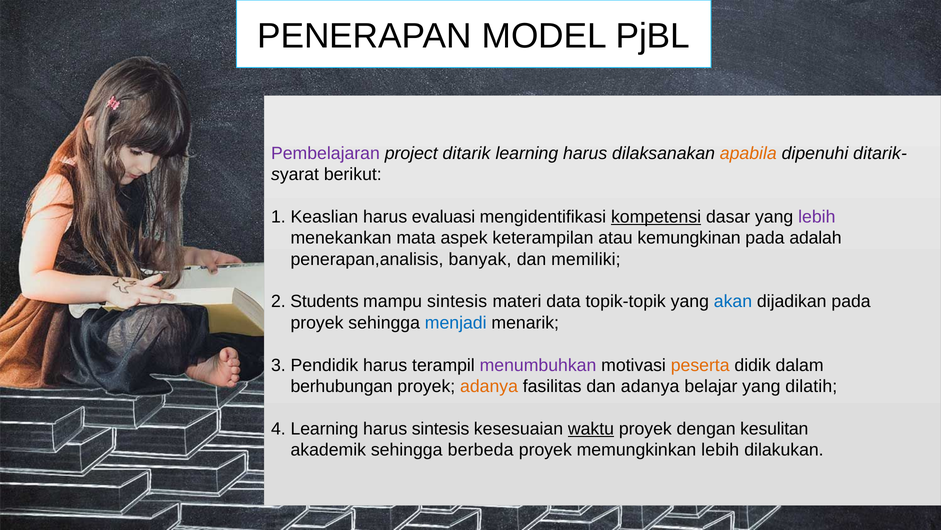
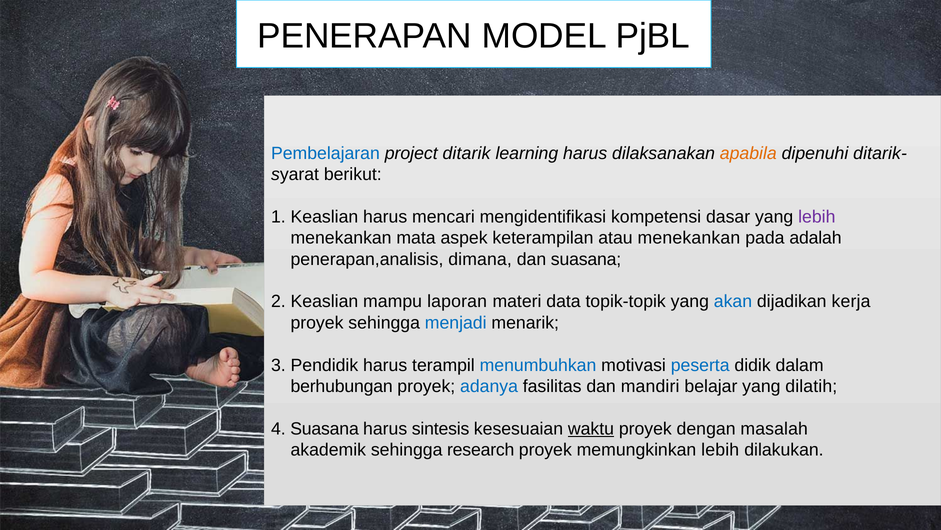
Pembelajaran colour: purple -> blue (325, 153)
evaluasi: evaluasi -> mencari (443, 217)
kompetensi underline: present -> none (656, 217)
atau kemungkinan: kemungkinan -> menekankan (689, 238)
banyak: banyak -> dimana (480, 259)
dan memiliki: memiliki -> suasana (586, 259)
2 Students: Students -> Keaslian (324, 301)
mampu sintesis: sintesis -> laporan (457, 301)
dijadikan pada: pada -> kerja (851, 301)
menumbuhkan colour: purple -> blue (538, 365)
peserta colour: orange -> blue (700, 365)
adanya colour: orange -> blue (489, 386)
dan adanya: adanya -> mandiri (650, 386)
4 Learning: Learning -> Suasana (325, 428)
kesulitan: kesulitan -> masalah (774, 428)
berbeda: berbeda -> research (481, 449)
